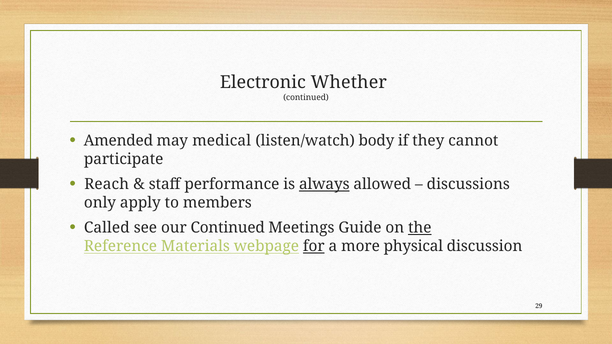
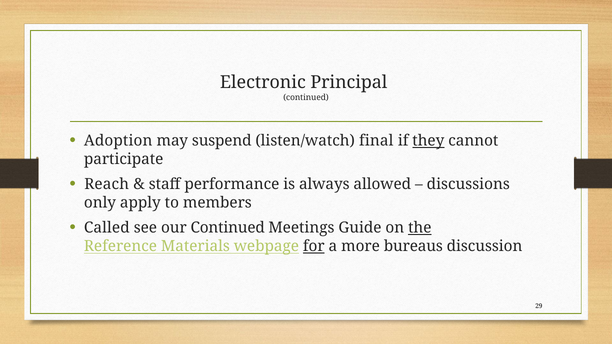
Whether: Whether -> Principal (349, 82)
Amended: Amended -> Adoption (118, 141)
medical: medical -> suspend (222, 141)
body: body -> final (376, 141)
they underline: none -> present (428, 141)
always underline: present -> none (324, 185)
physical: physical -> bureaus (413, 246)
